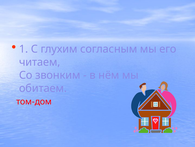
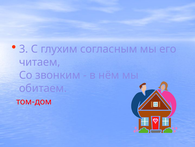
1: 1 -> 3 (24, 49)
